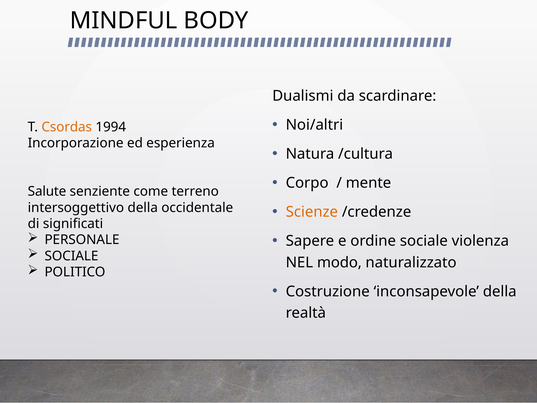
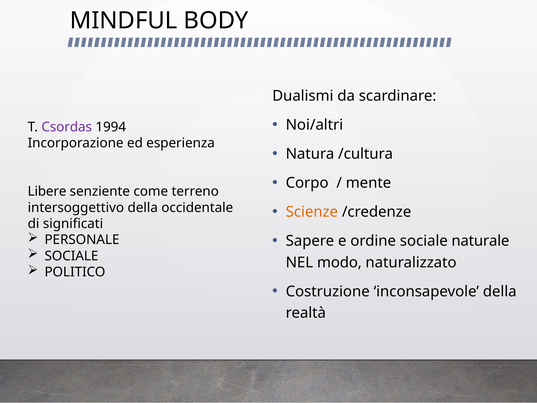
Csordas colour: orange -> purple (67, 127)
Salute: Salute -> Libere (47, 191)
violenza: violenza -> naturale (480, 241)
